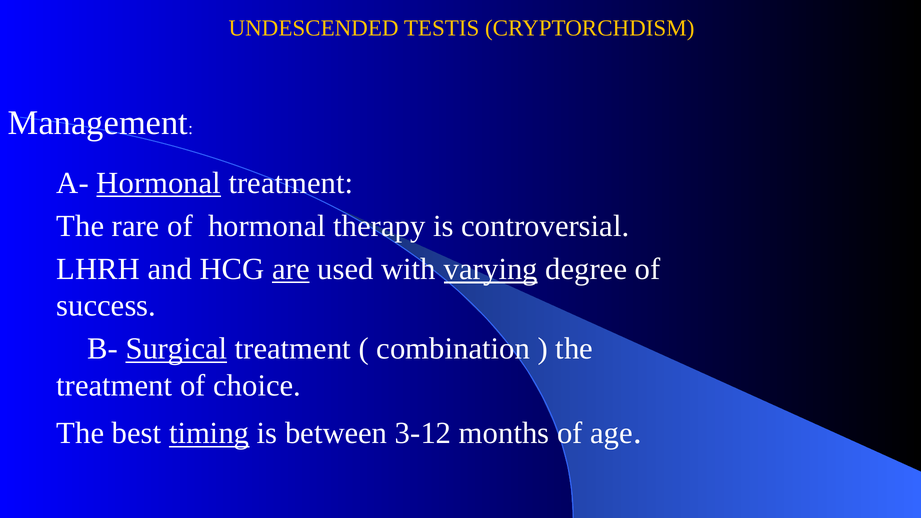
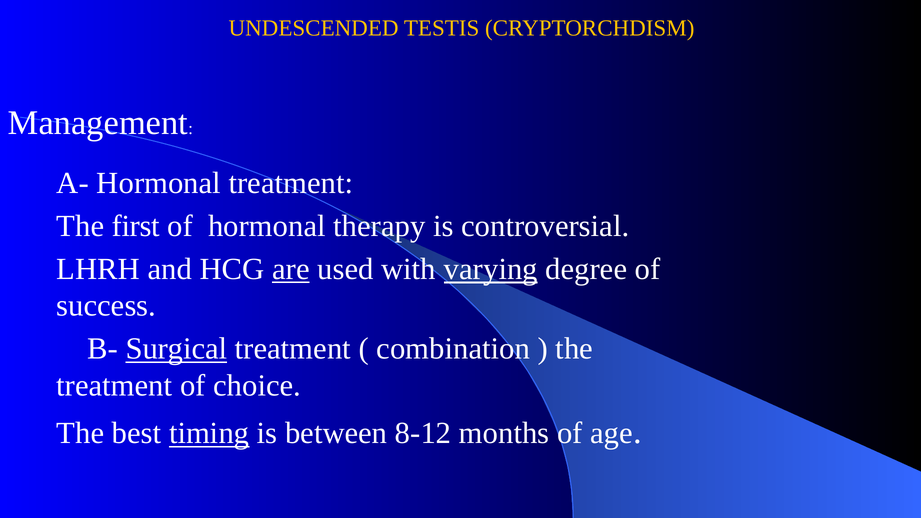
Hormonal underline: present -> none (159, 183)
rare: rare -> first (136, 226)
3-12: 3-12 -> 8-12 (423, 433)
